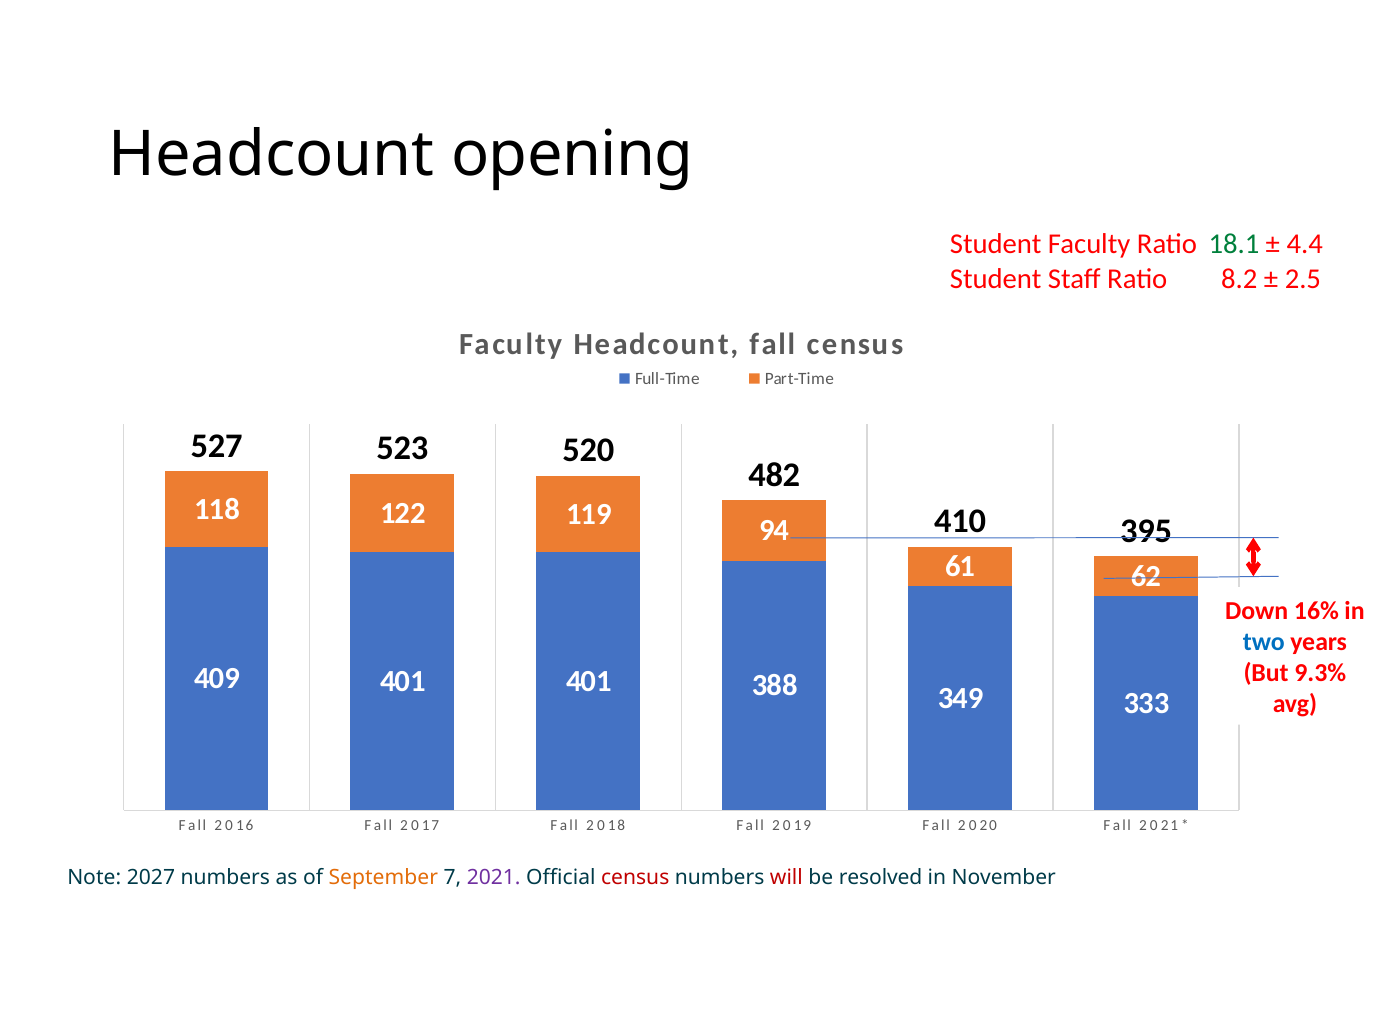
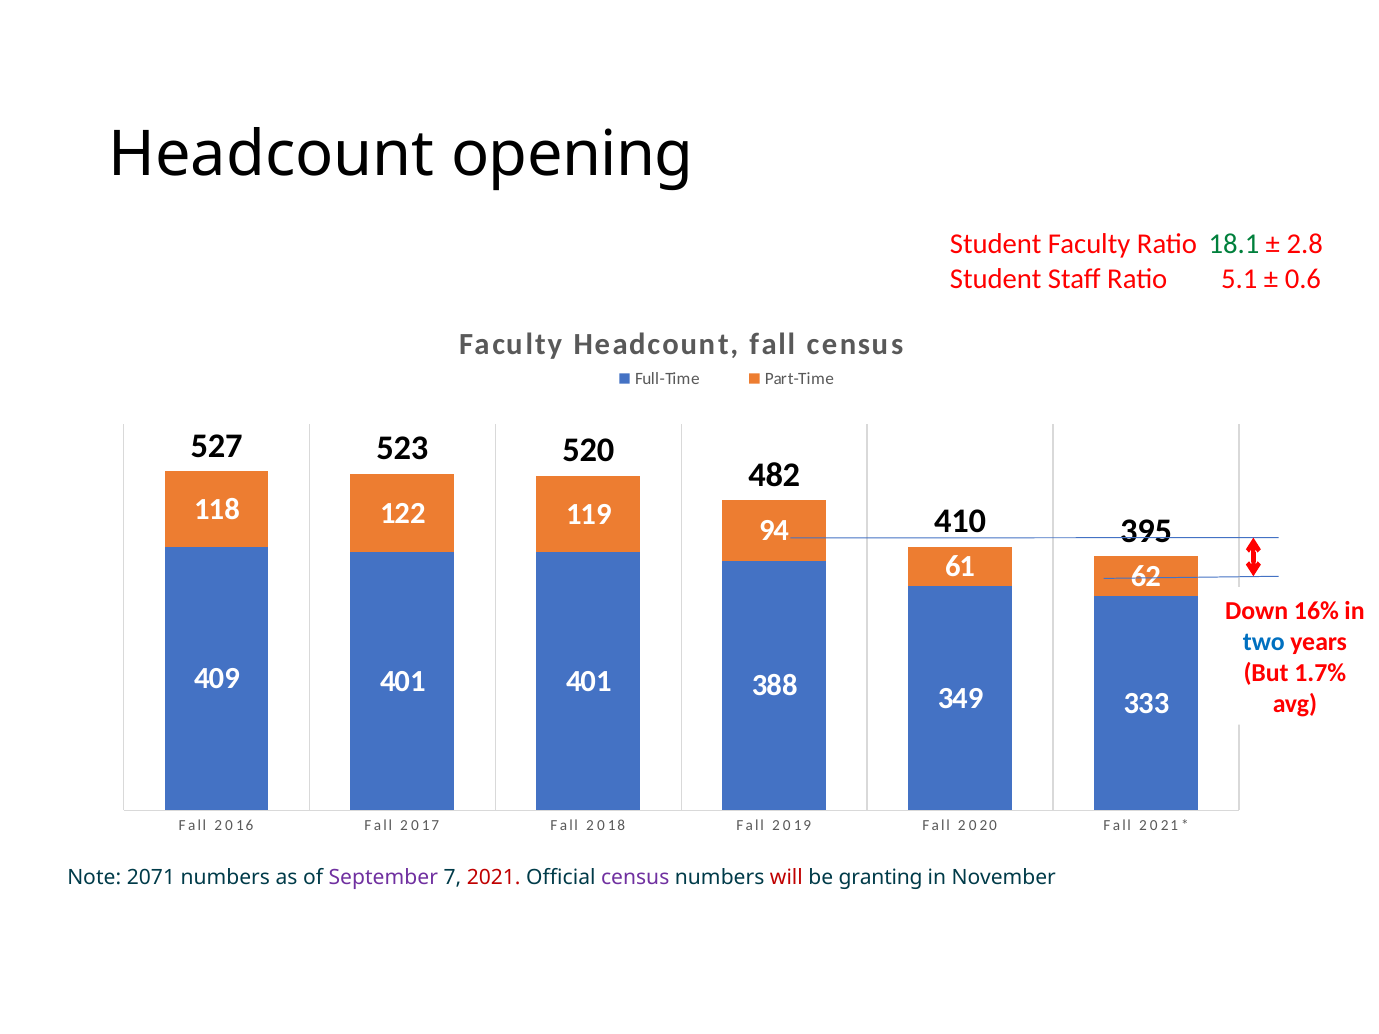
4.4: 4.4 -> 2.8 (1305, 244)
8.2: 8.2 -> 5.1 (1239, 279)
2.5: 2.5 -> 0.6 (1303, 279)
9.3%: 9.3% -> 1.7% (1320, 673)
2027: 2027 -> 2071 (151, 877)
September colour: orange -> purple (383, 877)
2021 colour: purple -> red (494, 877)
census colour: red -> purple (635, 877)
resolved: resolved -> granting (881, 877)
